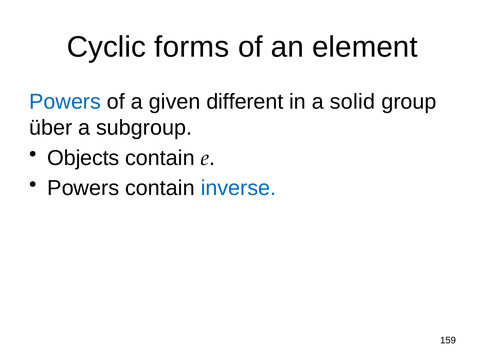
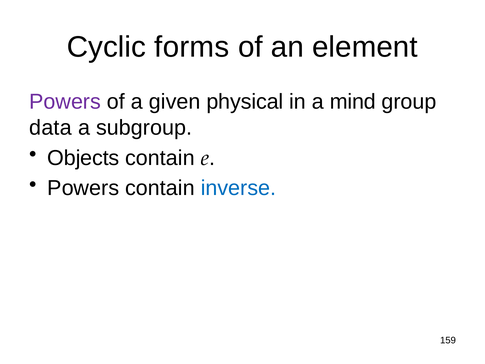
Powers colour: blue -> purple (65, 102)
different: different -> physical (245, 102)
solid: solid -> mind (353, 102)
über: über -> data (51, 128)
